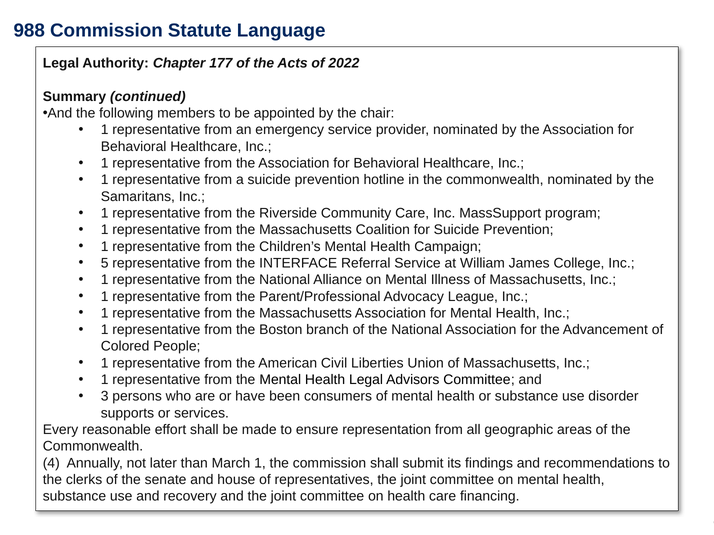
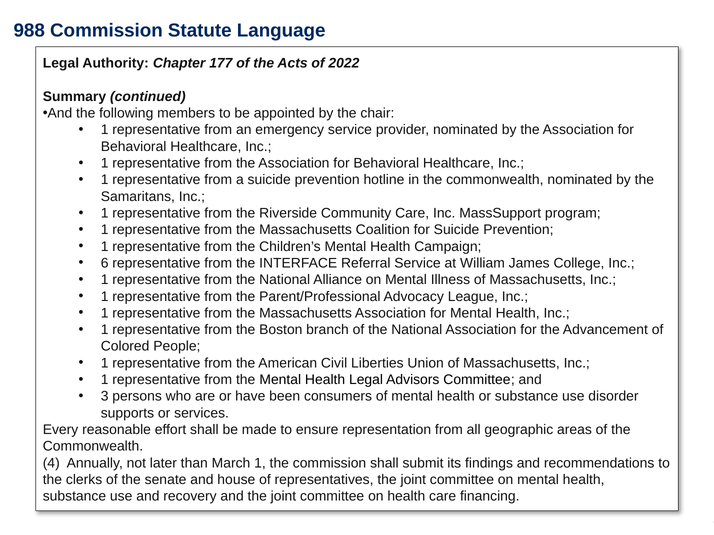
5: 5 -> 6 (105, 263)
